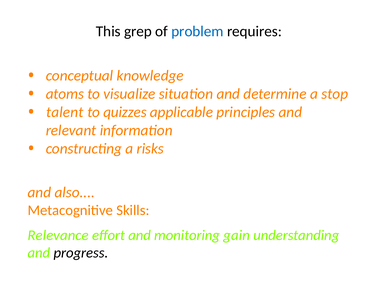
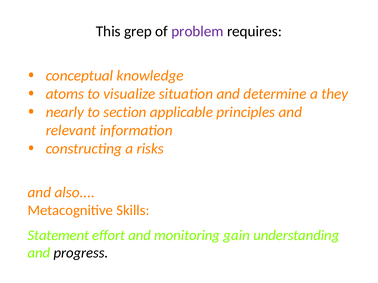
problem colour: blue -> purple (197, 31)
stop: stop -> they (335, 94)
talent: talent -> nearly (65, 112)
quizzes: quizzes -> section (125, 112)
Relevance: Relevance -> Statement (58, 236)
